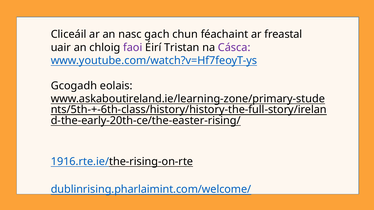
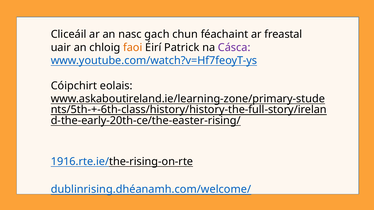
faoi colour: purple -> orange (133, 48)
Tristan: Tristan -> Patrick (182, 48)
Gcogadh: Gcogadh -> Cóipchirt (74, 86)
dublinrising.pharlaimint.com/welcome/: dublinrising.pharlaimint.com/welcome/ -> dublinrising.dhéanamh.com/welcome/ (151, 190)
